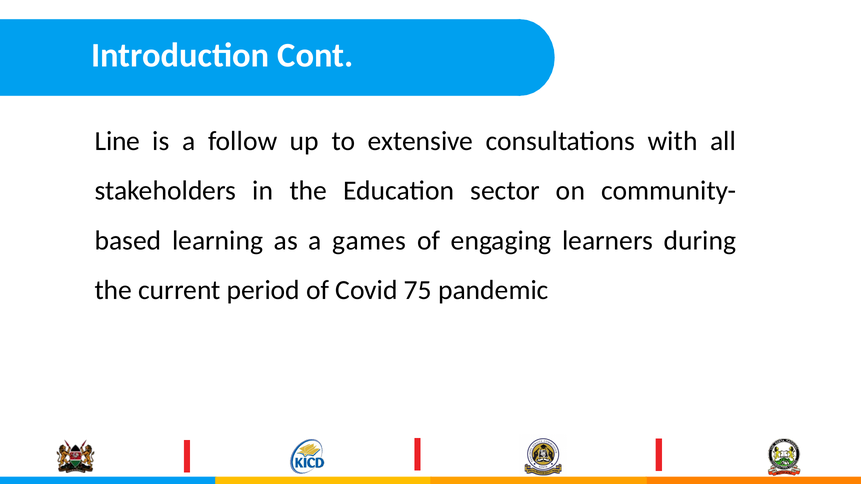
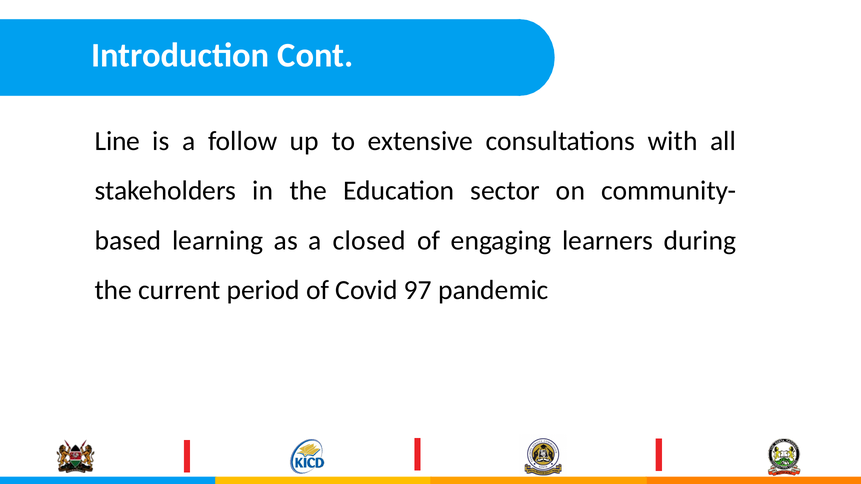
games: games -> closed (369, 241)
75: 75 -> 97 (418, 290)
